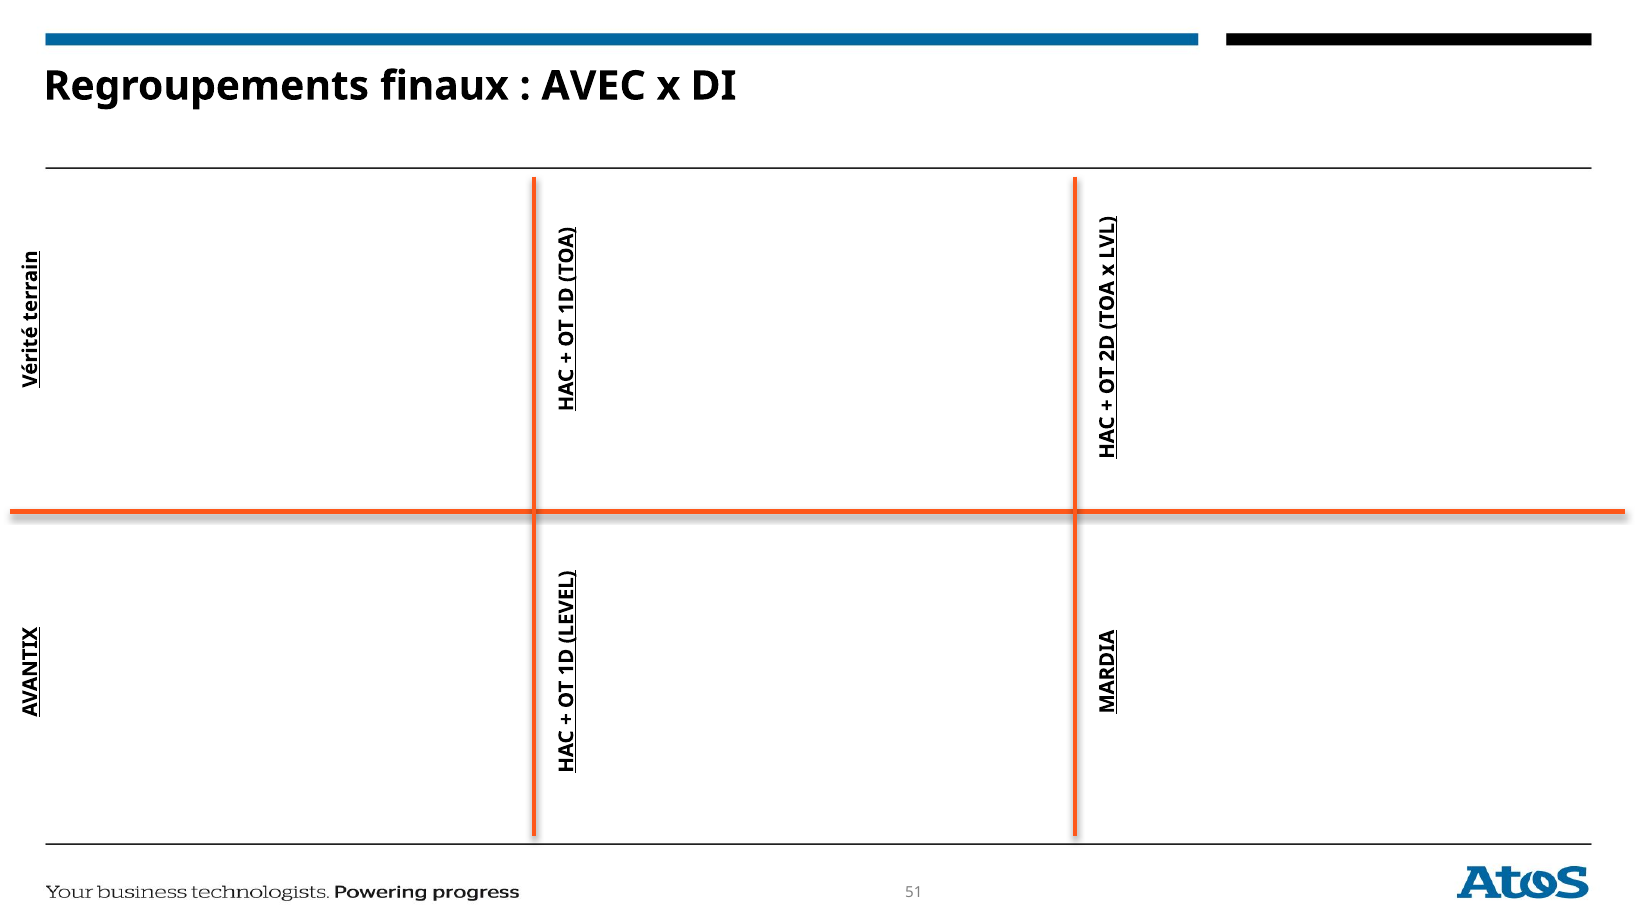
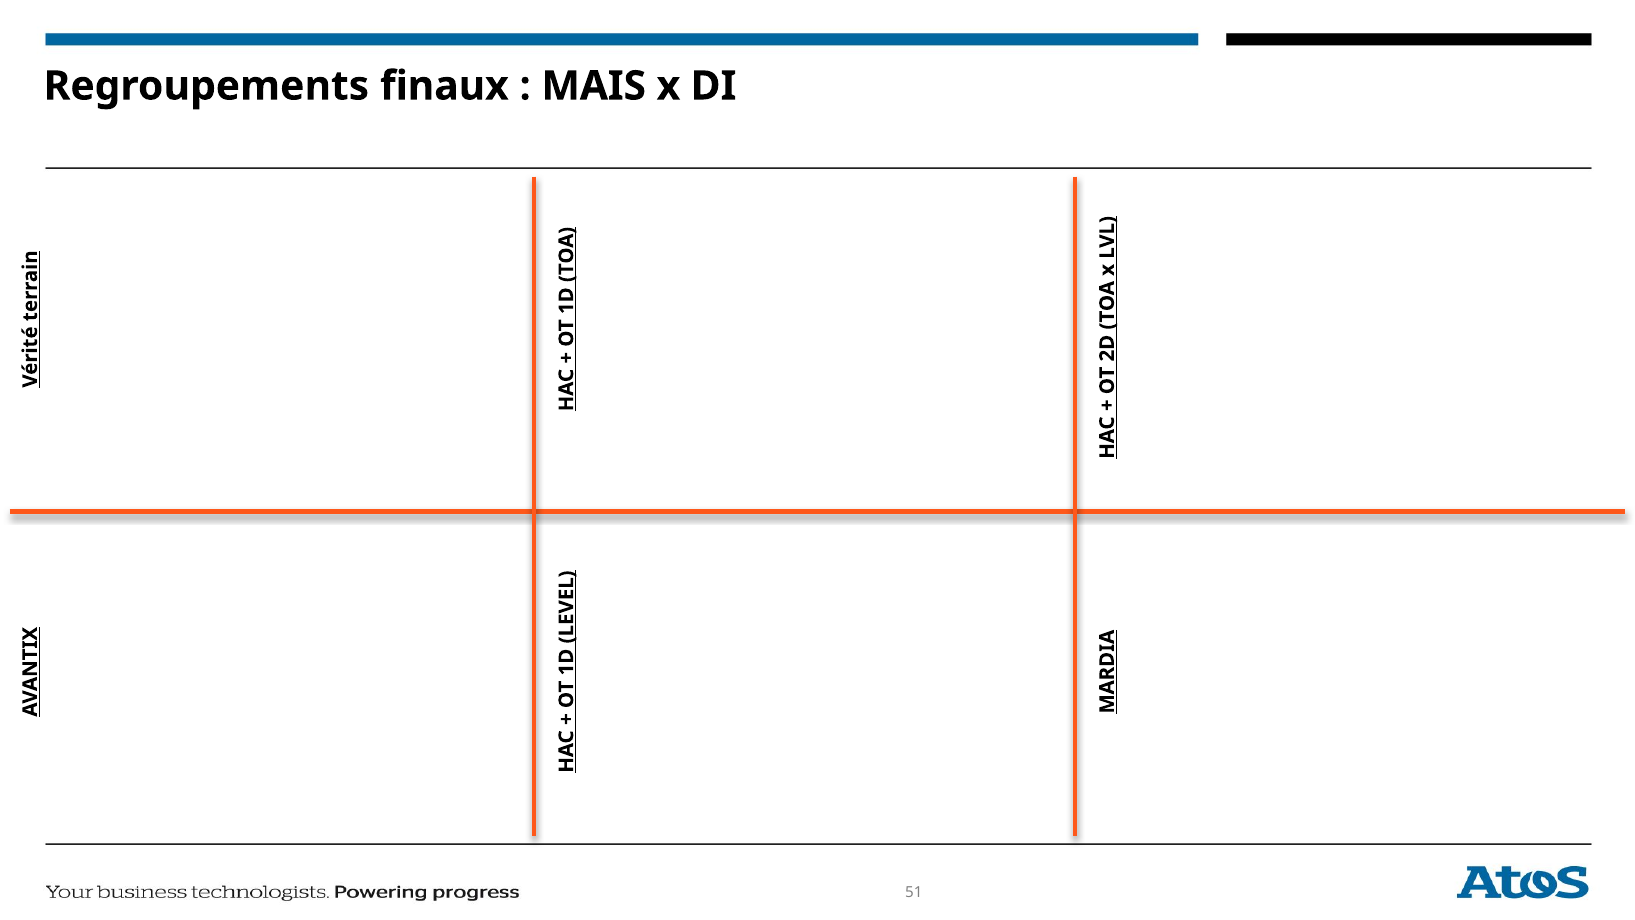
AVEC: AVEC -> MAIS (594, 86)
